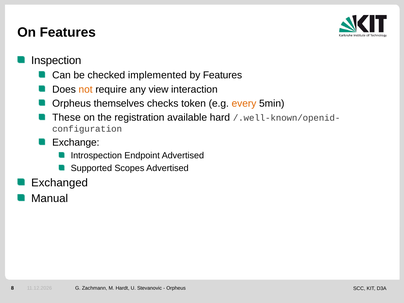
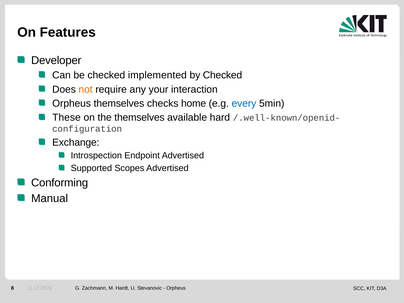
Inspection: Inspection -> Developer (56, 60)
by Features: Features -> Checked (222, 75)
view: view -> your (159, 89)
token: token -> home (194, 103)
every colour: orange -> blue (244, 103)
the registration: registration -> themselves (139, 118)
Exchanged: Exchanged -> Conforming (60, 183)
